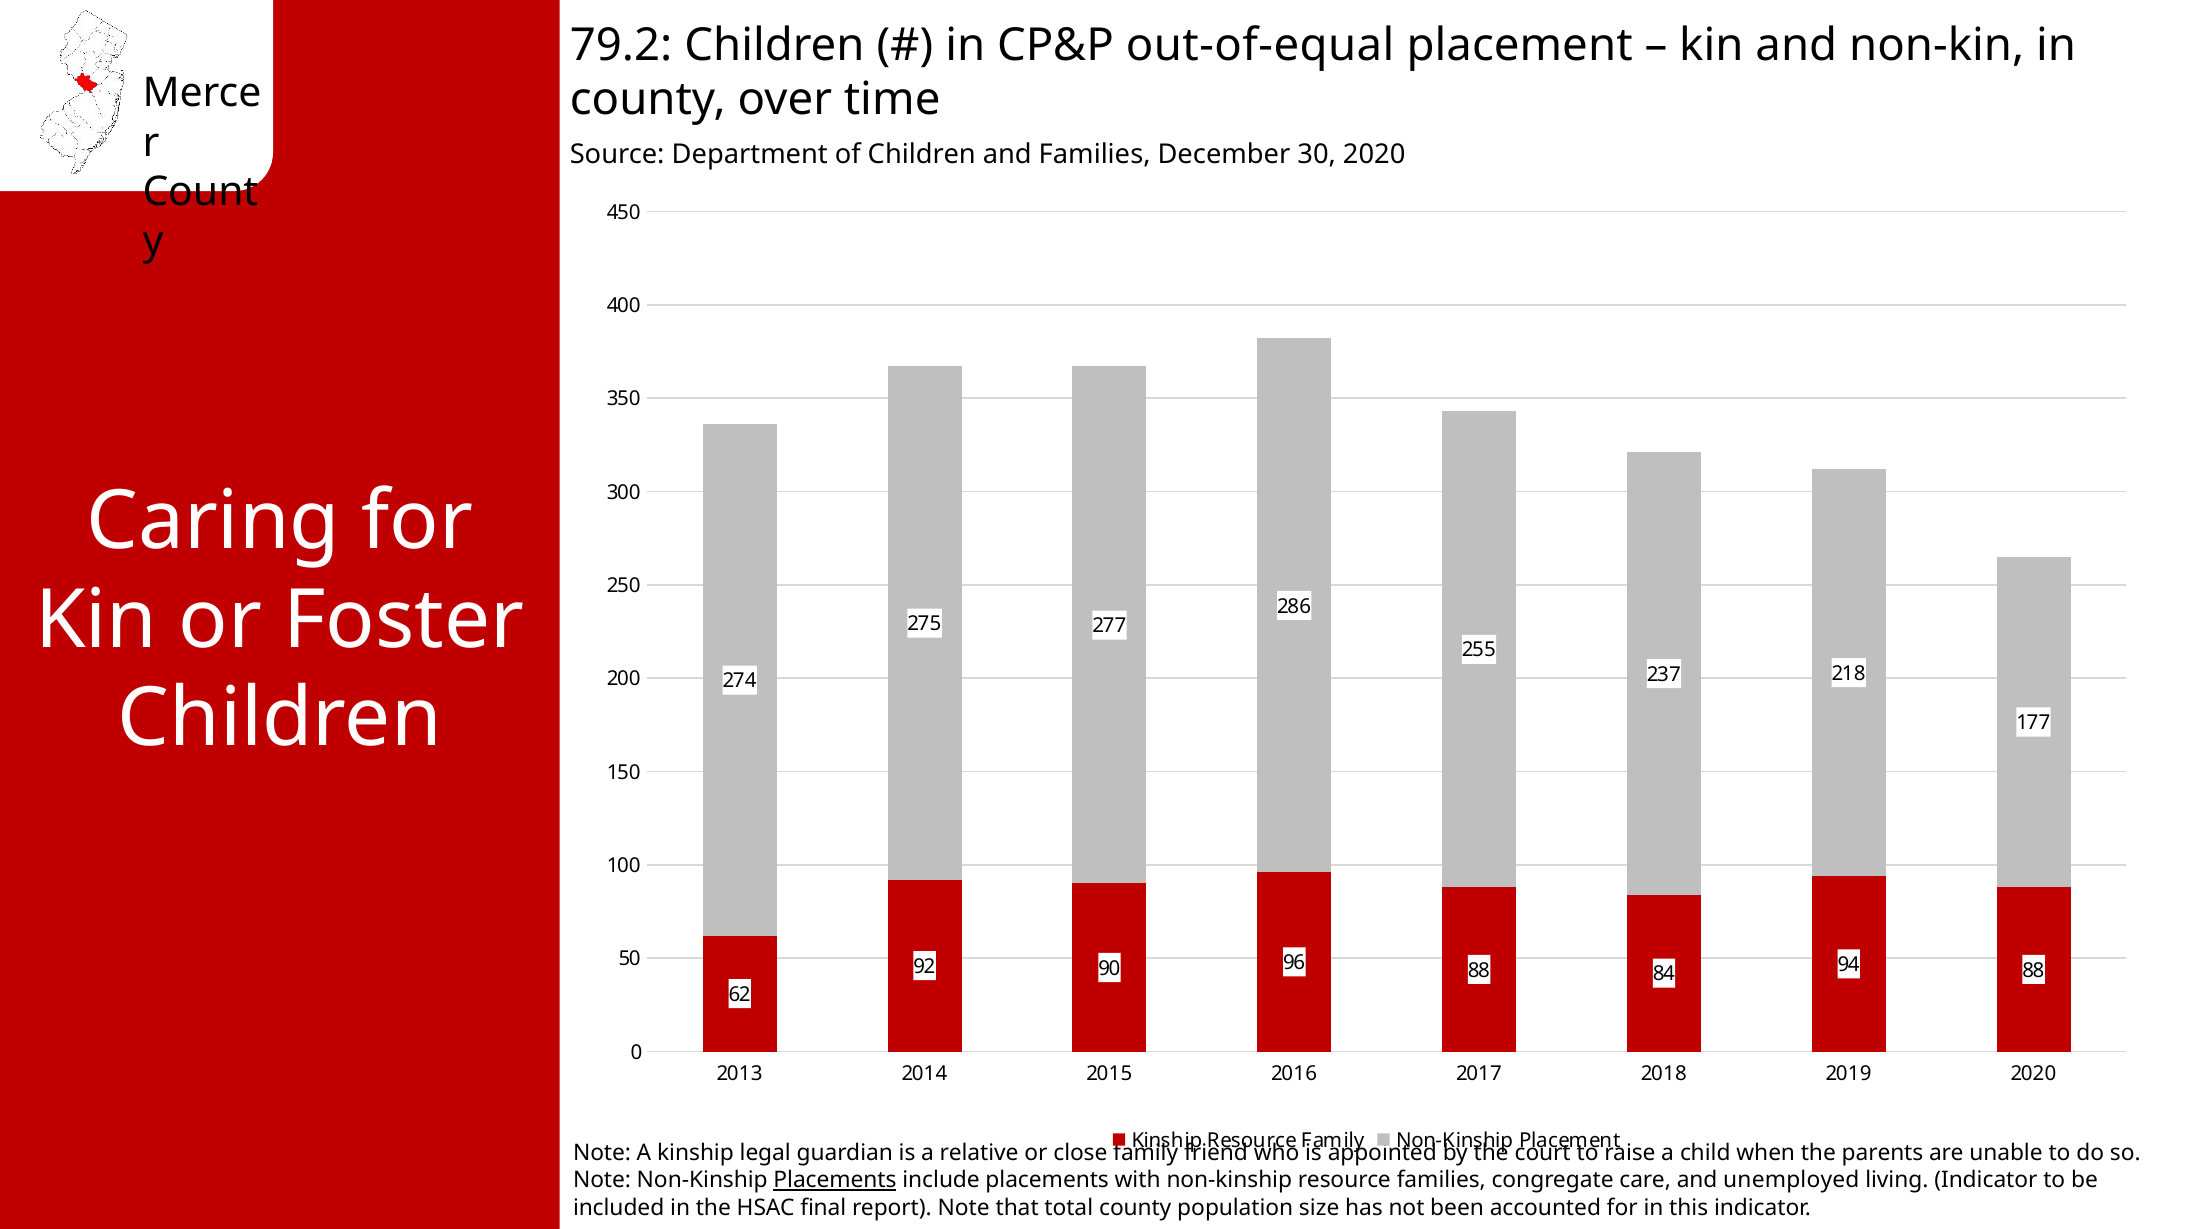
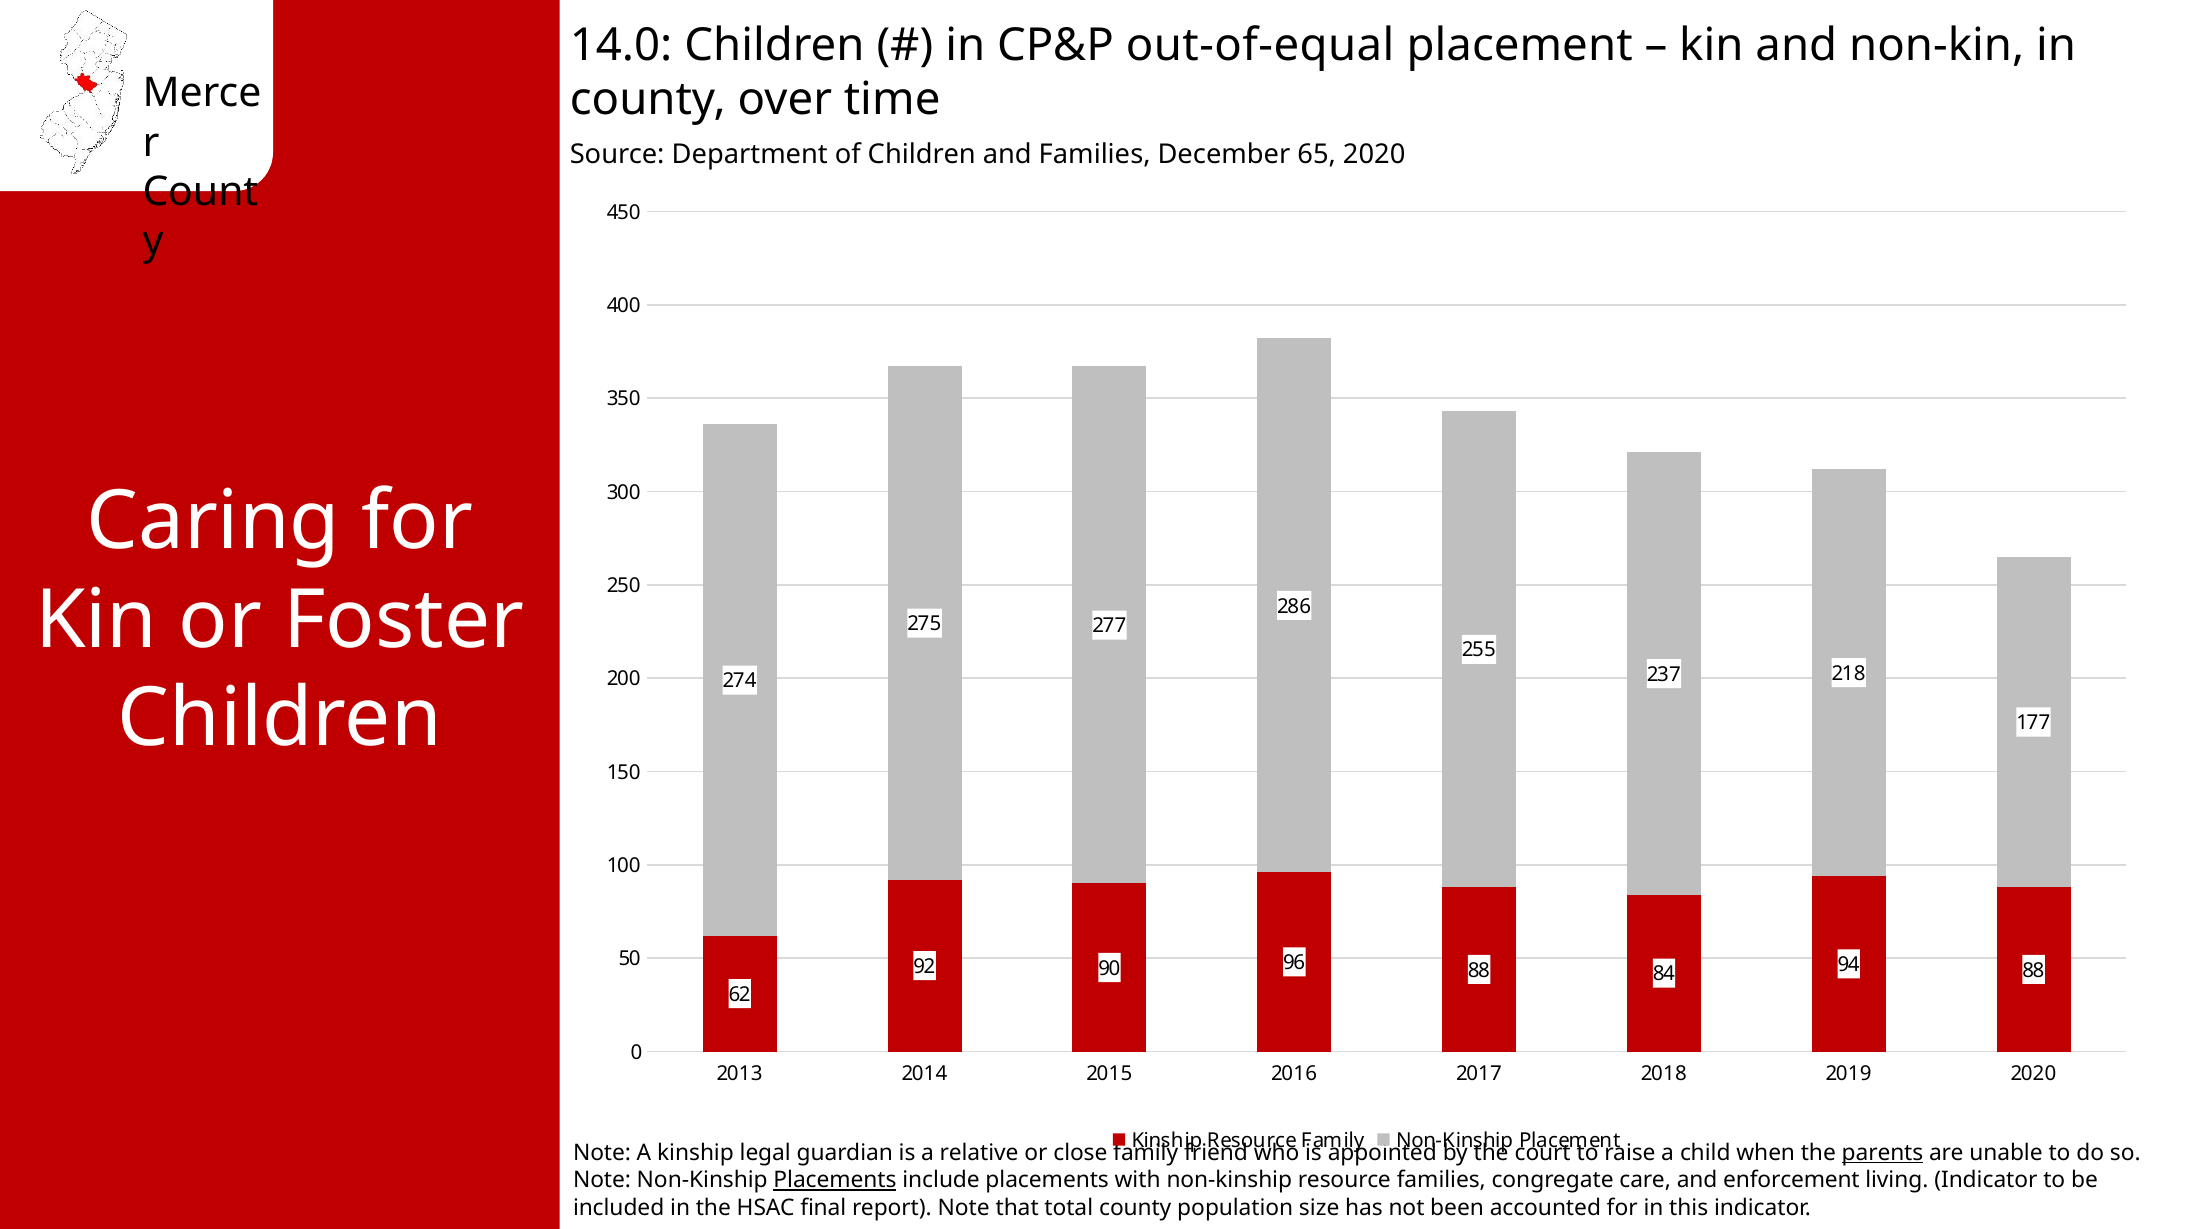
79.2: 79.2 -> 14.0 (621, 45)
30: 30 -> 65 (1317, 154)
parents underline: none -> present (1882, 1153)
unemployed: unemployed -> enforcement (1791, 1180)
